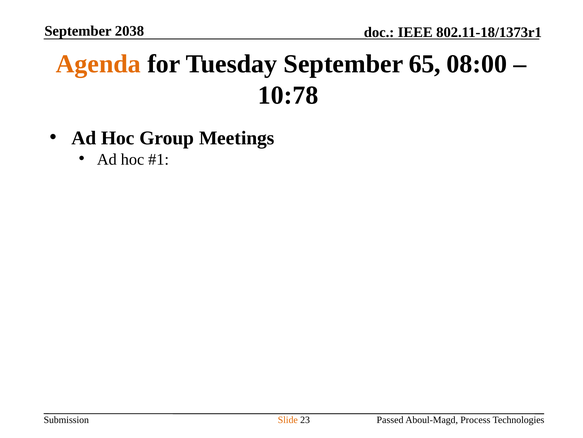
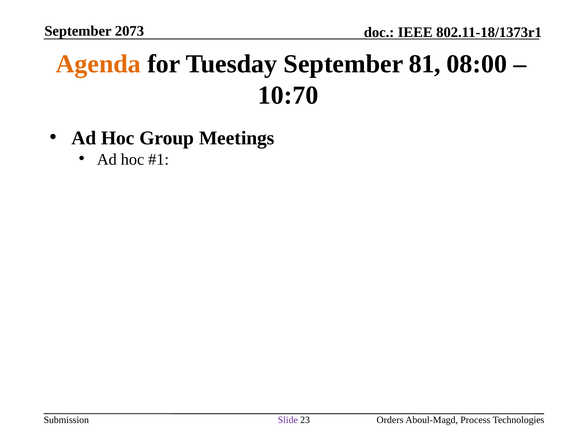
2038: 2038 -> 2073 (129, 31)
65: 65 -> 81 (425, 64)
10:78: 10:78 -> 10:70 (288, 95)
Slide colour: orange -> purple (288, 419)
Passed: Passed -> Orders (390, 419)
